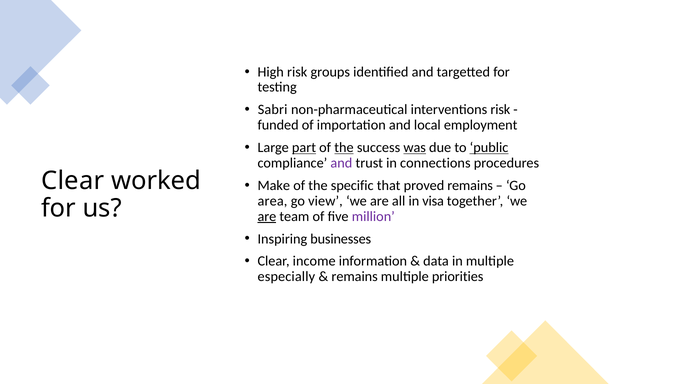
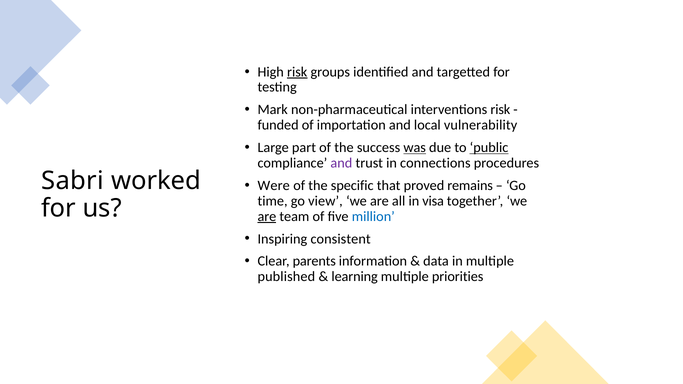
risk underline: none -> present (297, 72)
Sabri: Sabri -> Mark (273, 110)
employment: employment -> vulnerability (481, 125)
part underline: present -> none (304, 148)
the underline: present -> none (344, 148)
Clear: Clear -> Sabri (73, 181)
Make: Make -> Were (274, 186)
area: area -> time (273, 201)
million colour: purple -> blue (373, 216)
businesses: businesses -> consistent (341, 239)
income: income -> parents (314, 261)
especially: especially -> published (286, 277)
remains: remains -> learning (355, 277)
